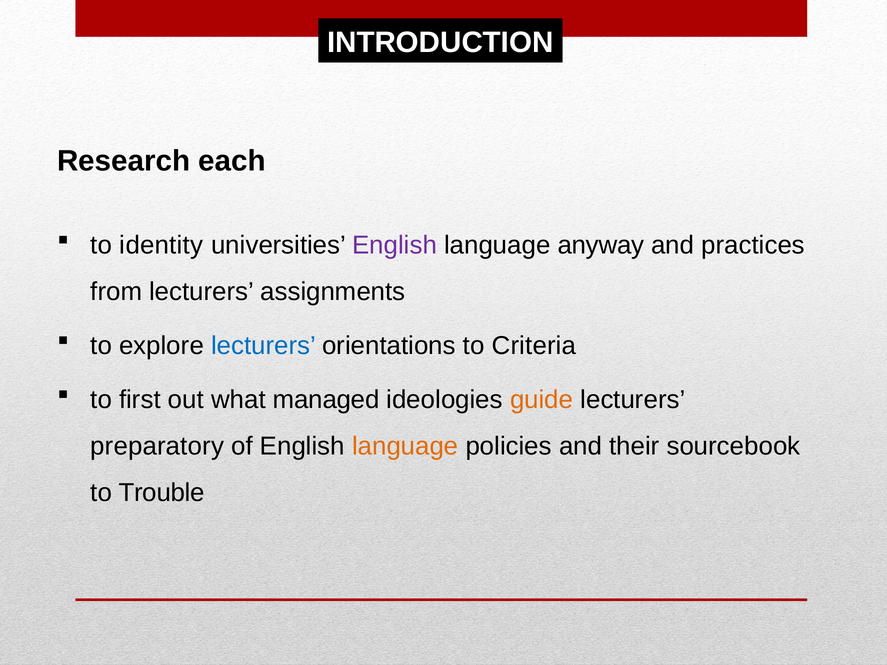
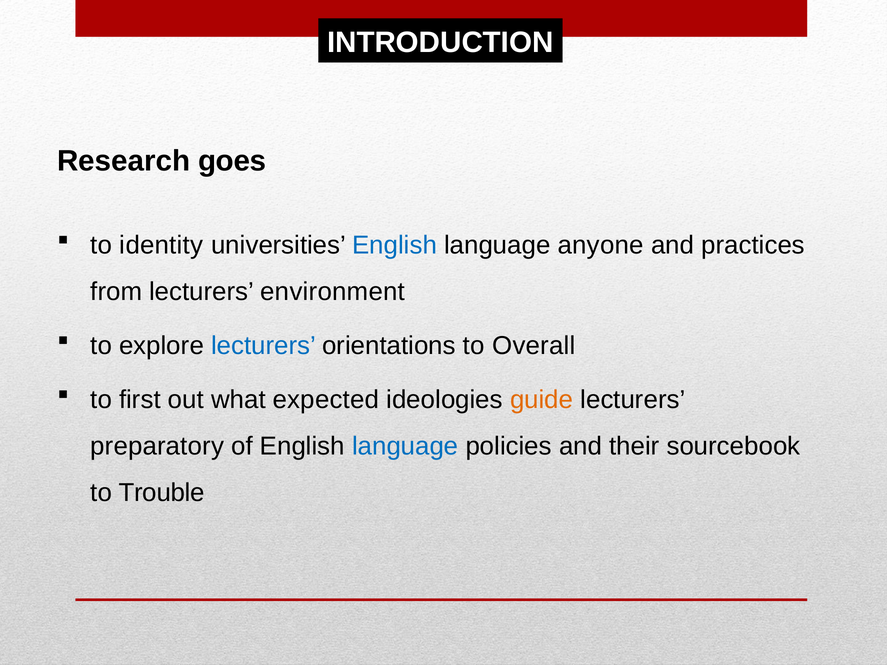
each: each -> goes (232, 161)
English colour: purple -> blue (395, 245)
anyway: anyway -> anyone (601, 245)
assignments: assignments -> environment (333, 292)
Criteria: Criteria -> Overall (534, 346)
managed: managed -> expected (326, 400)
language colour: orange -> blue (405, 446)
